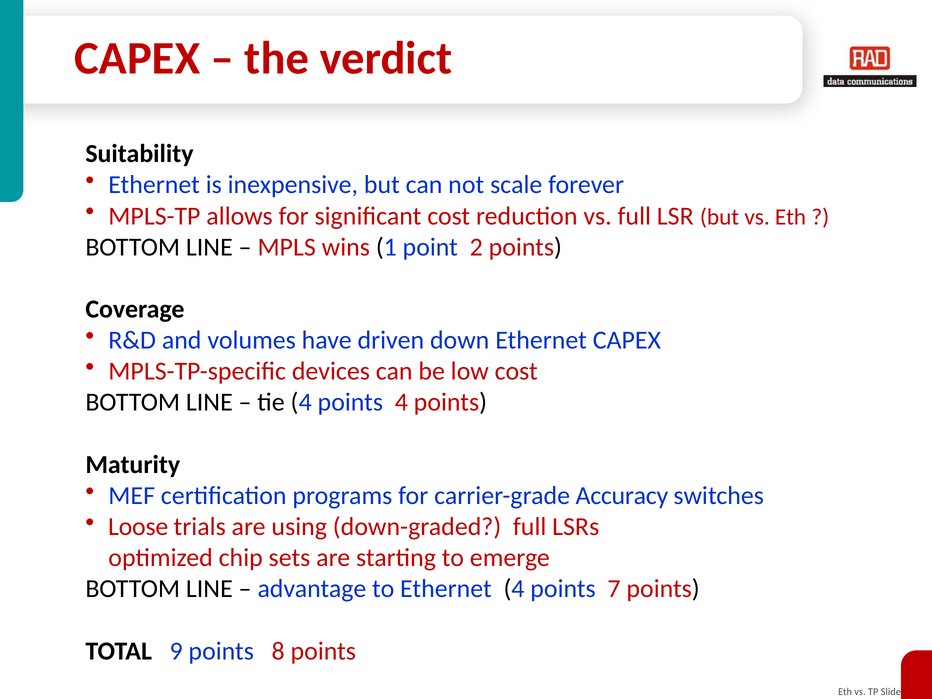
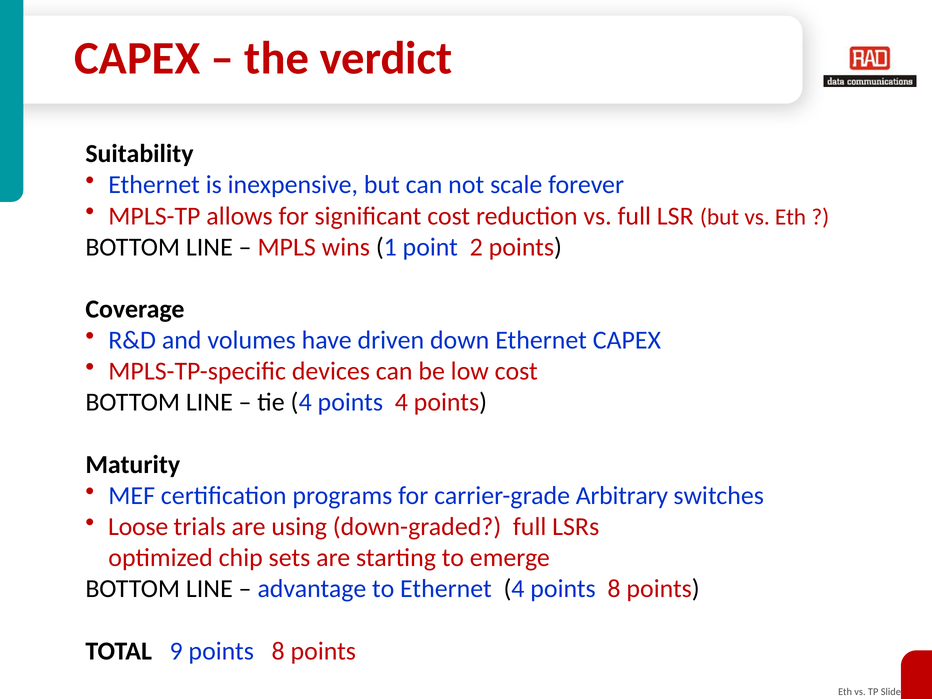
Accuracy: Accuracy -> Arbitrary (622, 496)
4 points 7: 7 -> 8 (614, 589)
